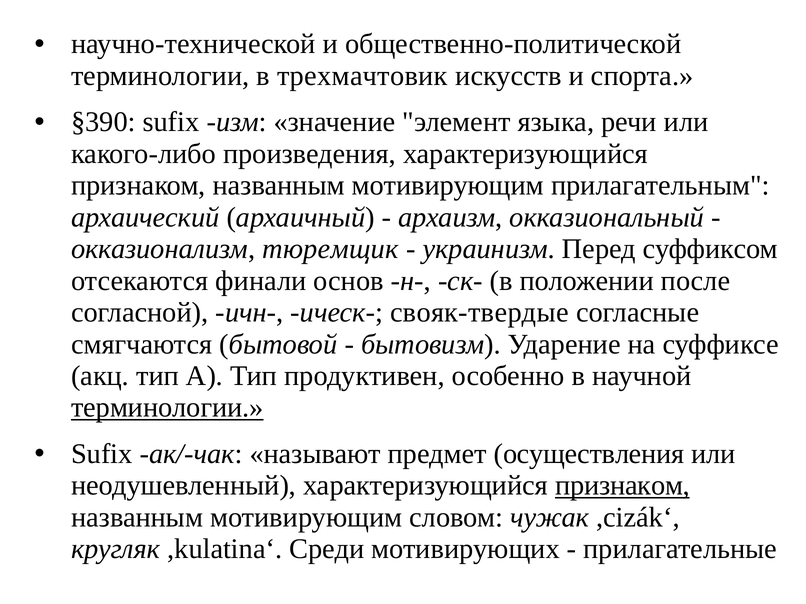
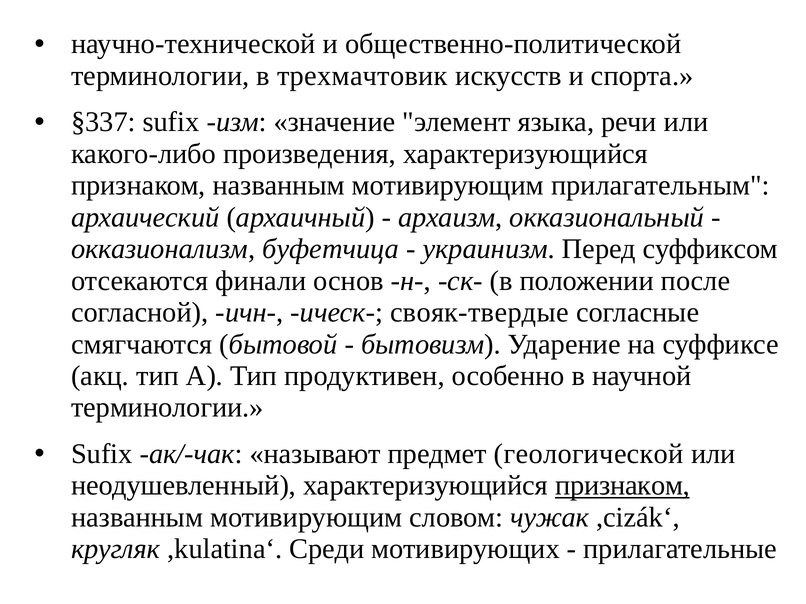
§390: §390 -> §337 (103, 122)
тюремщик: тюремщик -> буфетчица (331, 249)
терминологии underline: present -> none (167, 408)
осуществления: осуществления -> геологической (589, 454)
